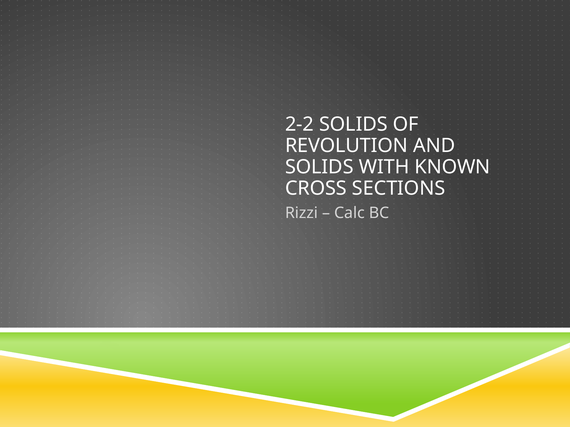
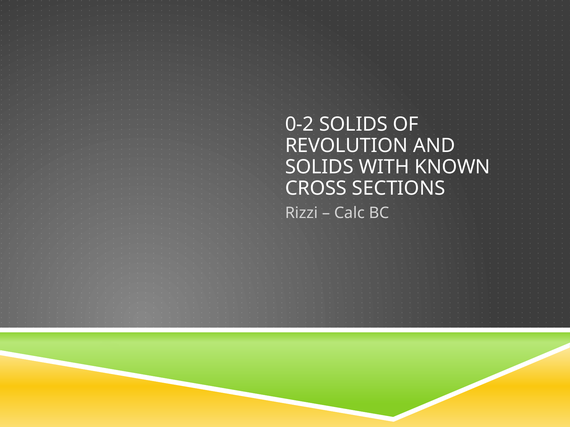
2-2: 2-2 -> 0-2 (299, 124)
